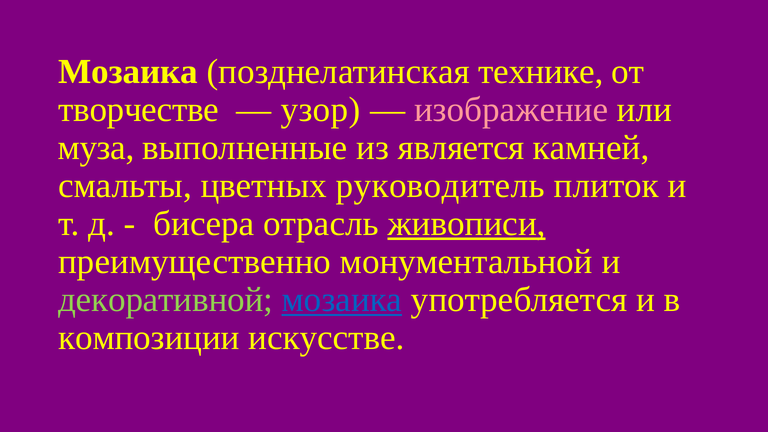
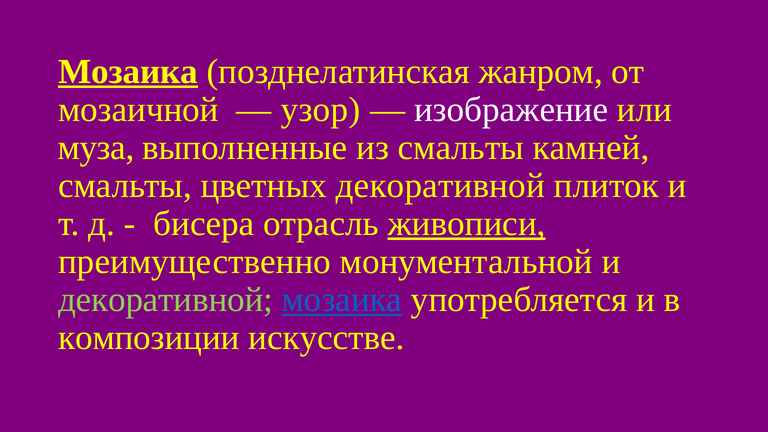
Мозаика underline: none -> present (128, 72)
технике: технике -> жанром (541, 72)
творчестве: творчестве -> мозаичной (138, 110)
изображение colour: pink -> white (511, 110)
из является: является -> смальты (461, 148)
цветных руководитель: руководитель -> декоративной (440, 186)
